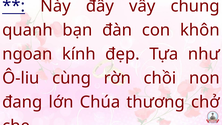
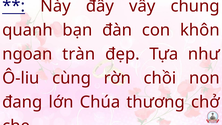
kính: kính -> tràn (79, 54)
